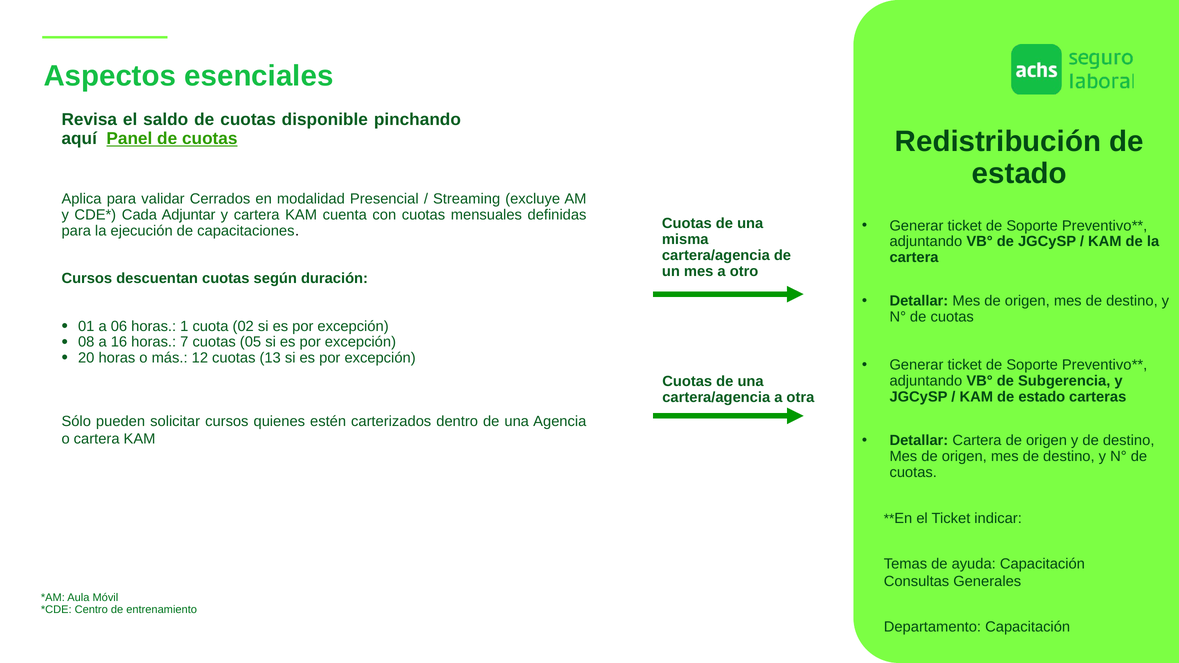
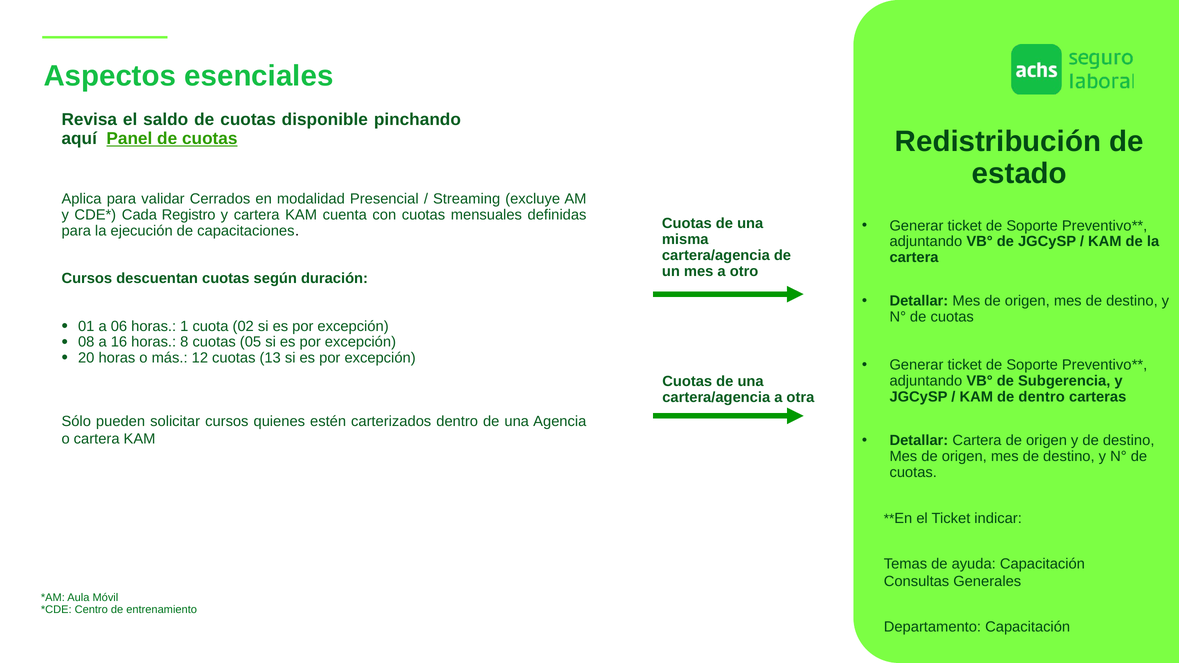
Adjuntar: Adjuntar -> Registro (189, 215)
7: 7 -> 8 (184, 342)
KAM de estado: estado -> dentro (1042, 397)
